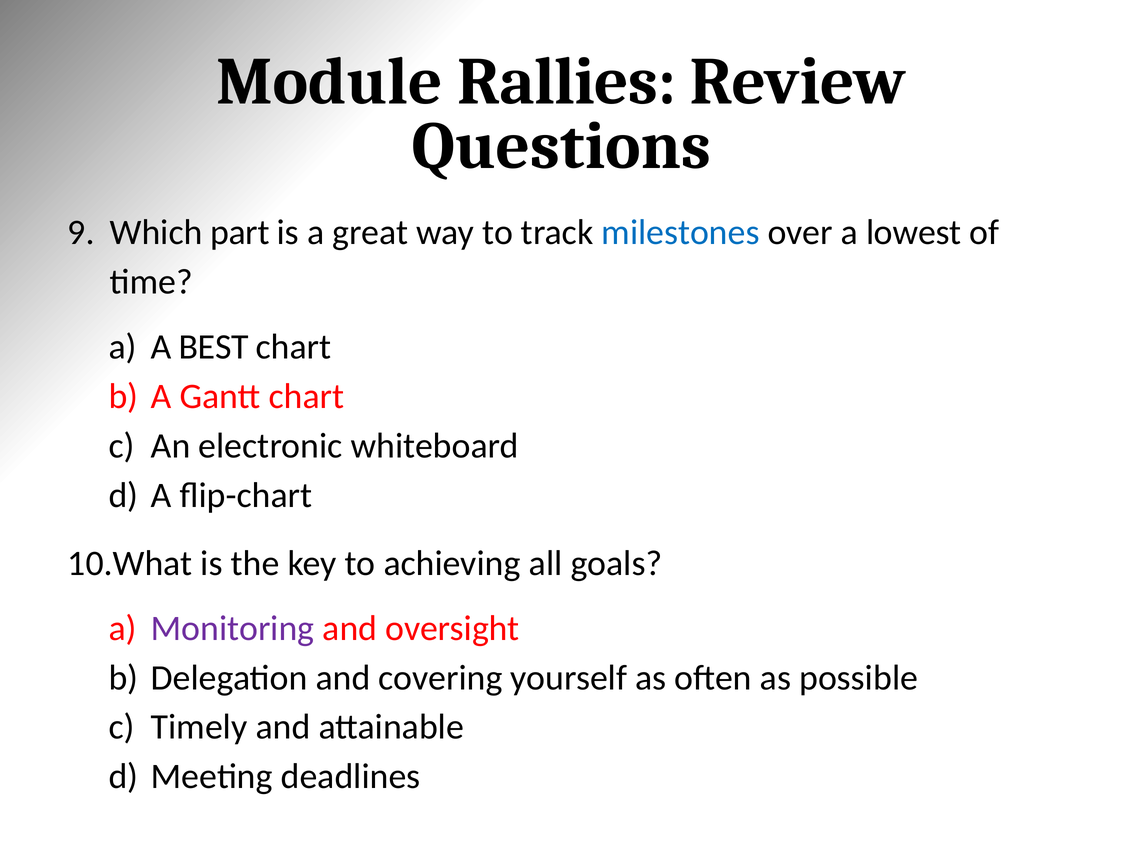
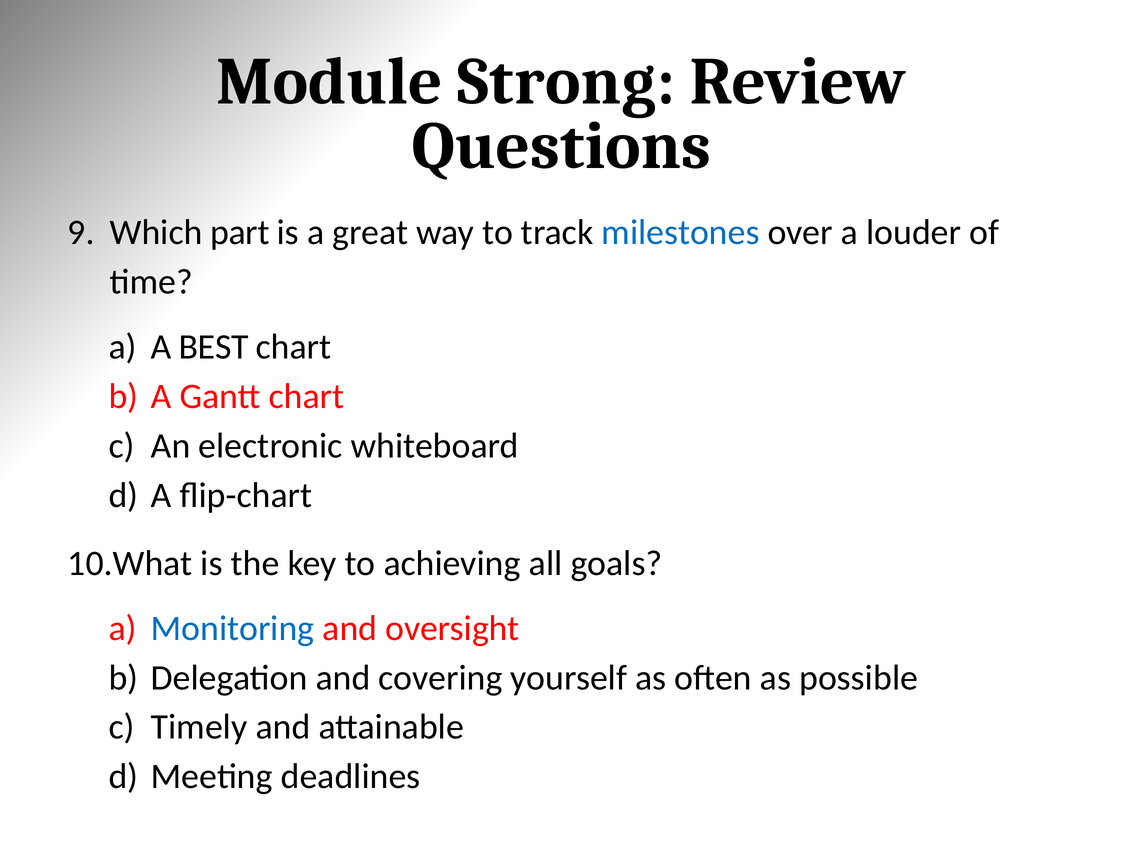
Rallies: Rallies -> Strong (566, 82)
lowest: lowest -> louder (914, 233)
Monitoring colour: purple -> blue (233, 628)
